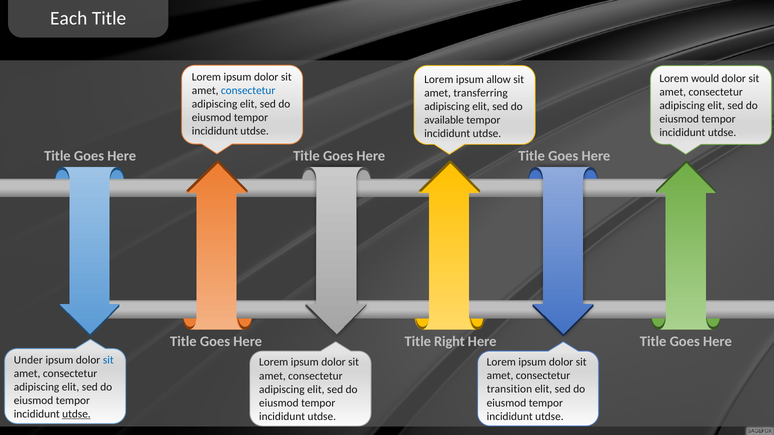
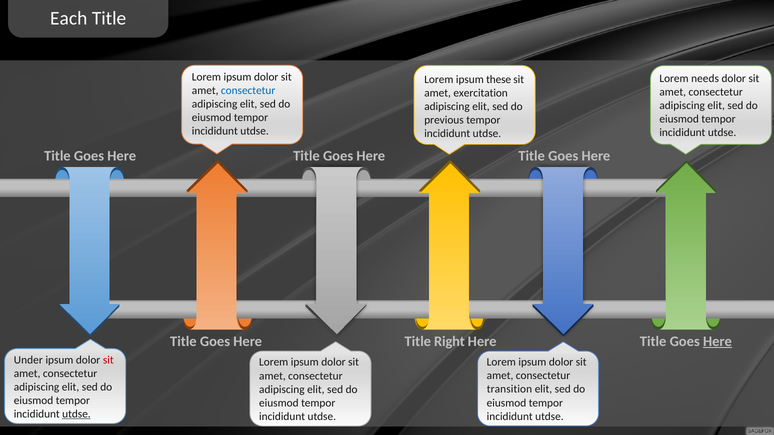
would: would -> needs (705, 78)
allow: allow -> these (499, 79)
transferring: transferring -> exercitation (481, 93)
available: available -> previous (444, 120)
Here underline: none -> present (717, 342)
sit colour: blue -> red (108, 360)
